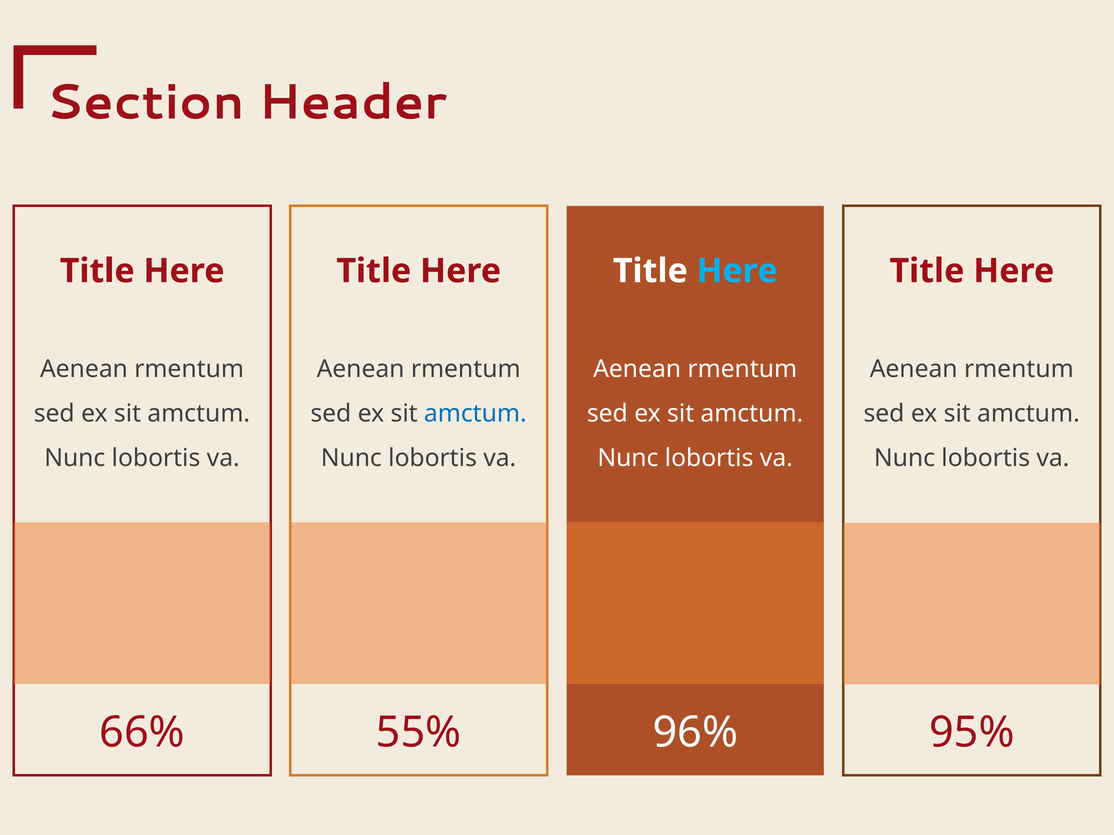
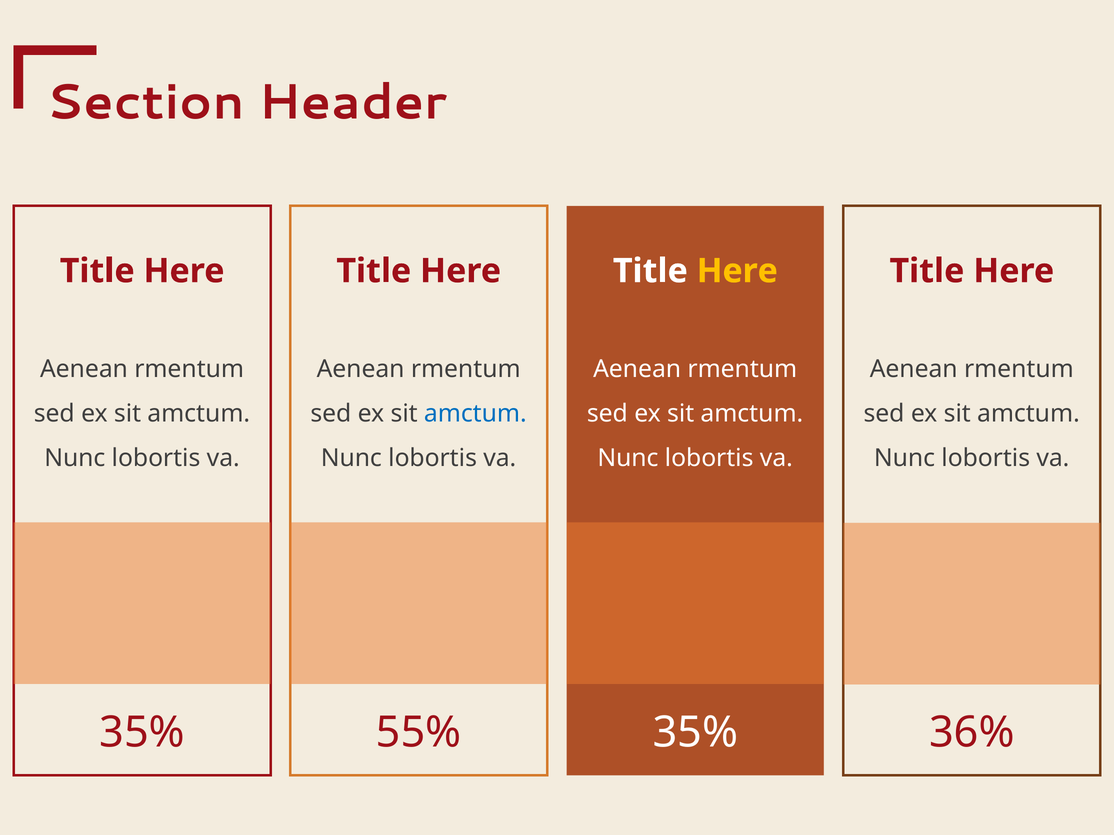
Here colour: light blue -> yellow (737, 271)
66%: 66% -> 35% (142, 733)
96%: 96% -> 35% (695, 733)
95%: 95% -> 36% (972, 733)
